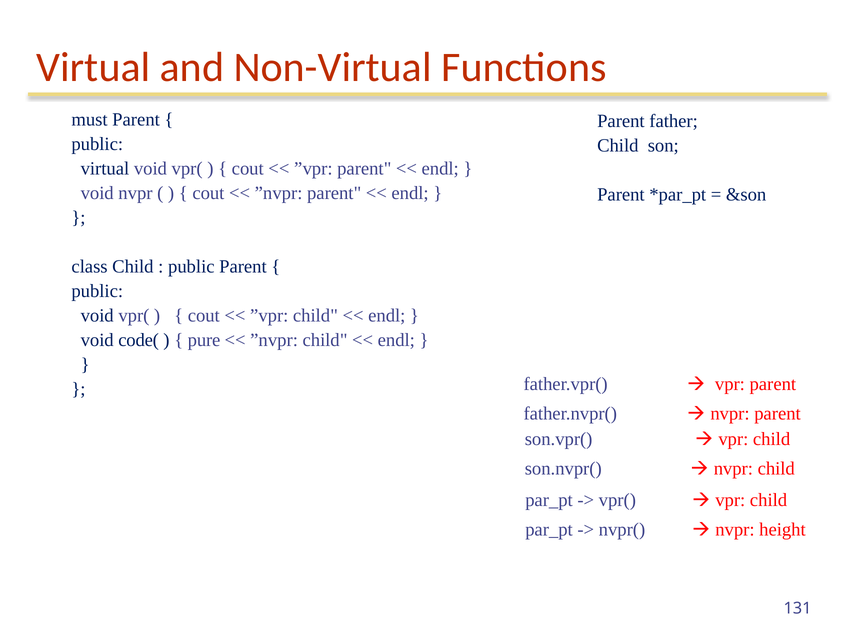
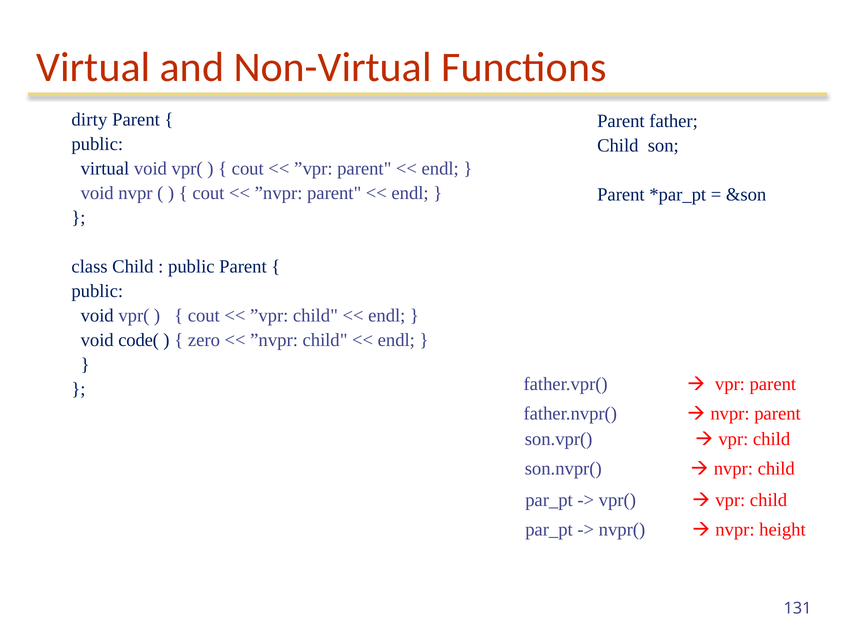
must: must -> dirty (89, 120)
pure: pure -> zero (204, 340)
